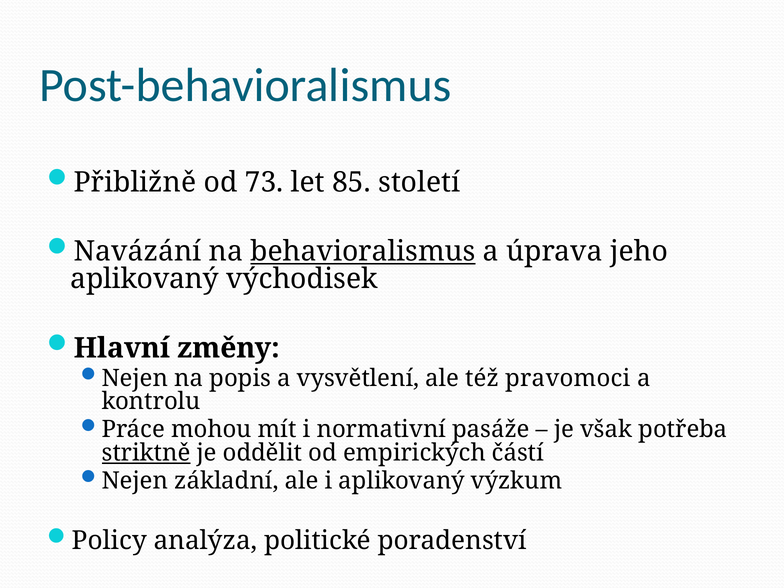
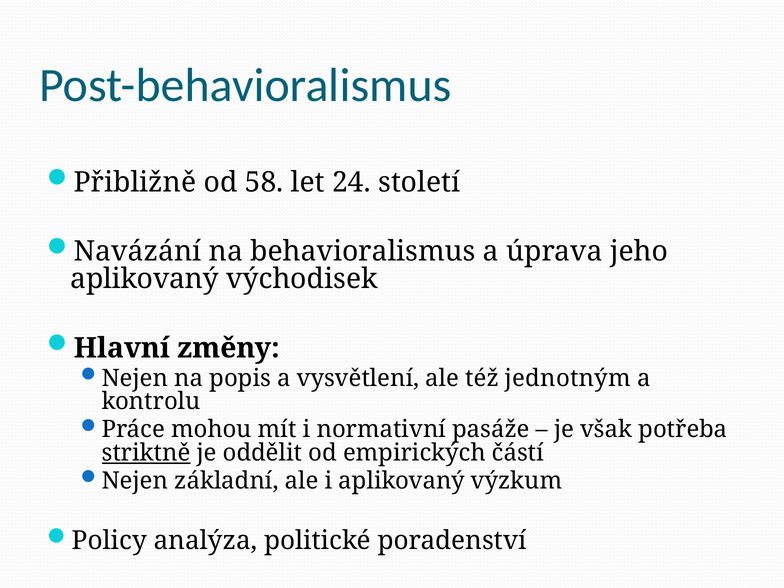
73: 73 -> 58 (264, 182)
85: 85 -> 24 (352, 182)
behavioralismus underline: present -> none (363, 252)
pravomoci: pravomoci -> jednotným (568, 378)
